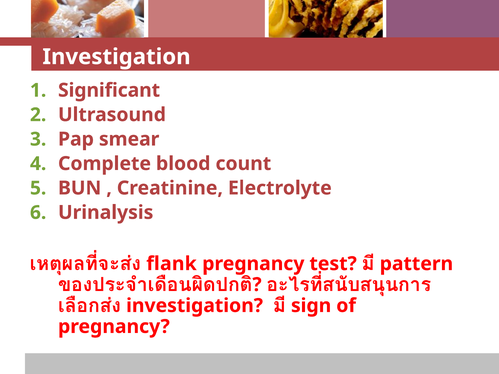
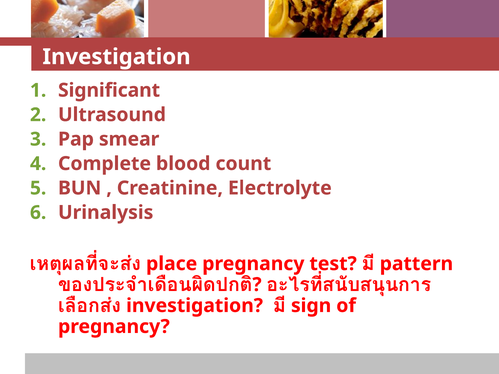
flank: flank -> place (172, 264)
